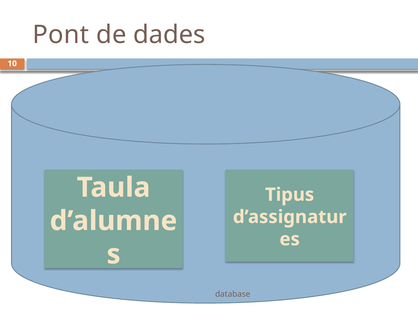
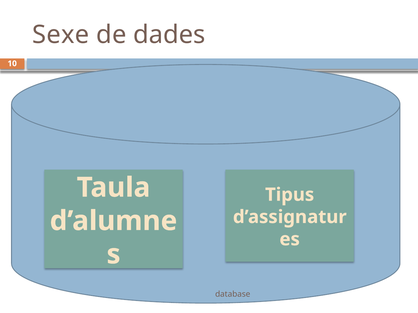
Pont: Pont -> Sexe (61, 35)
